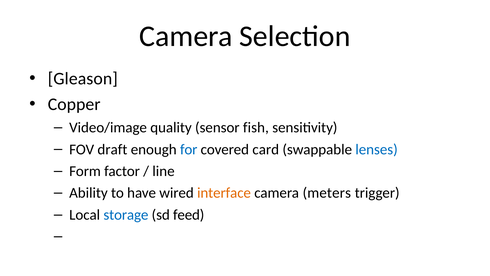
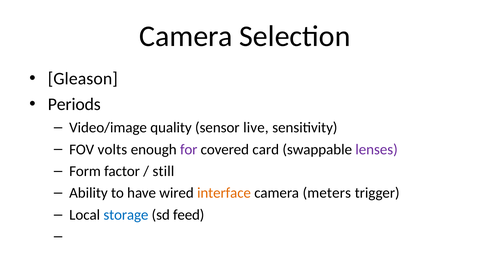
Copper: Copper -> Periods (74, 104)
fish: fish -> live (256, 127)
draft: draft -> volts (112, 149)
for colour: blue -> purple (189, 149)
lenses colour: blue -> purple (377, 149)
line: line -> still (163, 171)
